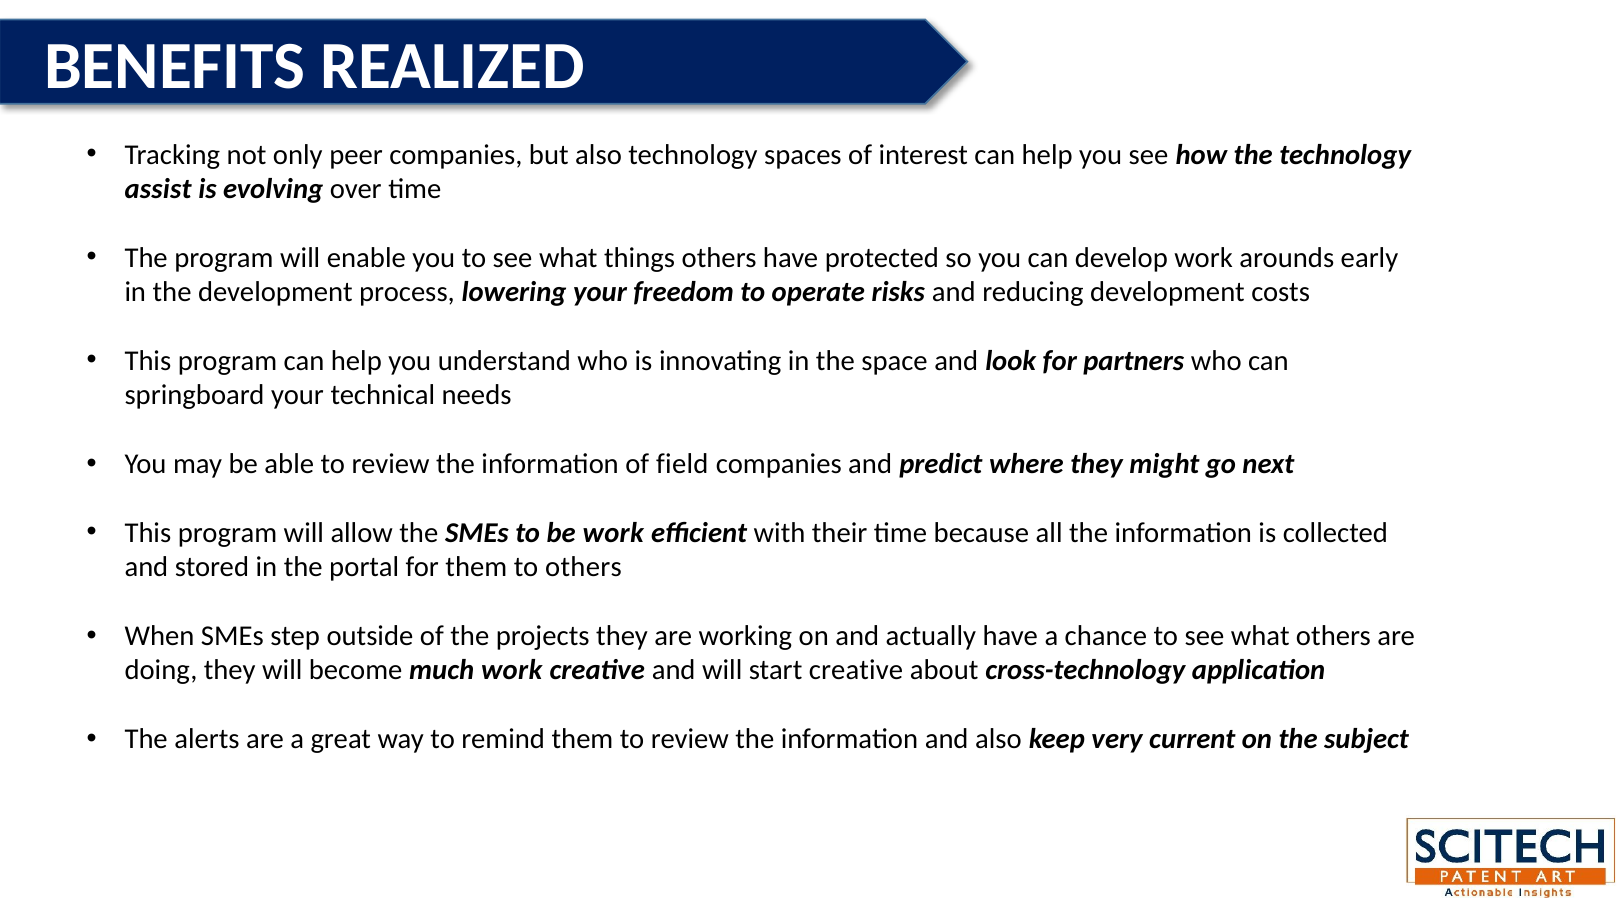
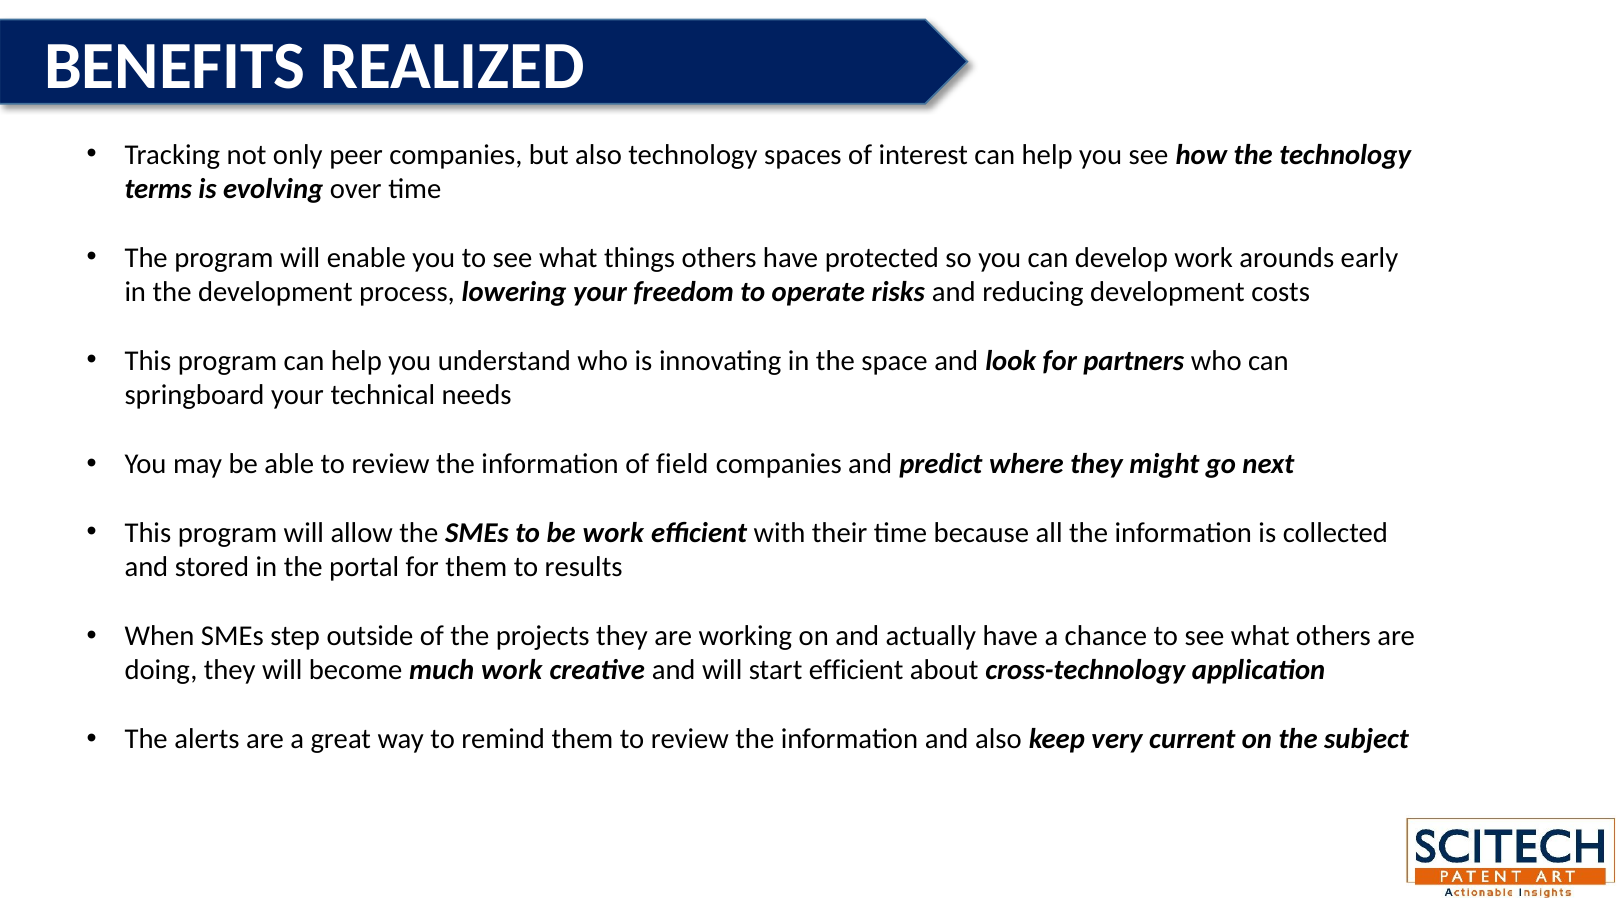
assist: assist -> terms (158, 189)
to others: others -> results (584, 567)
start creative: creative -> efficient (856, 671)
